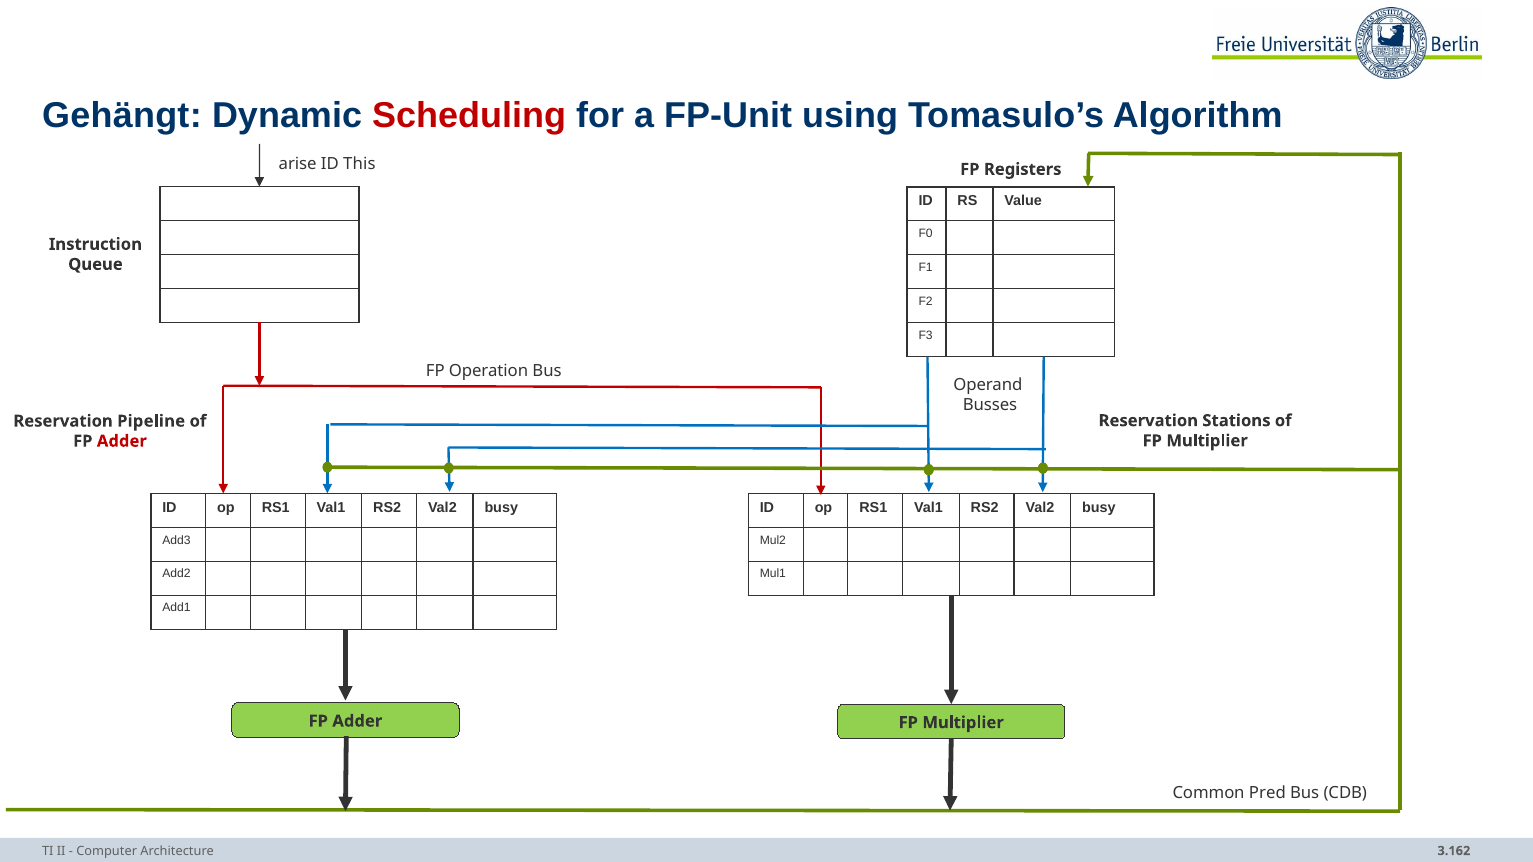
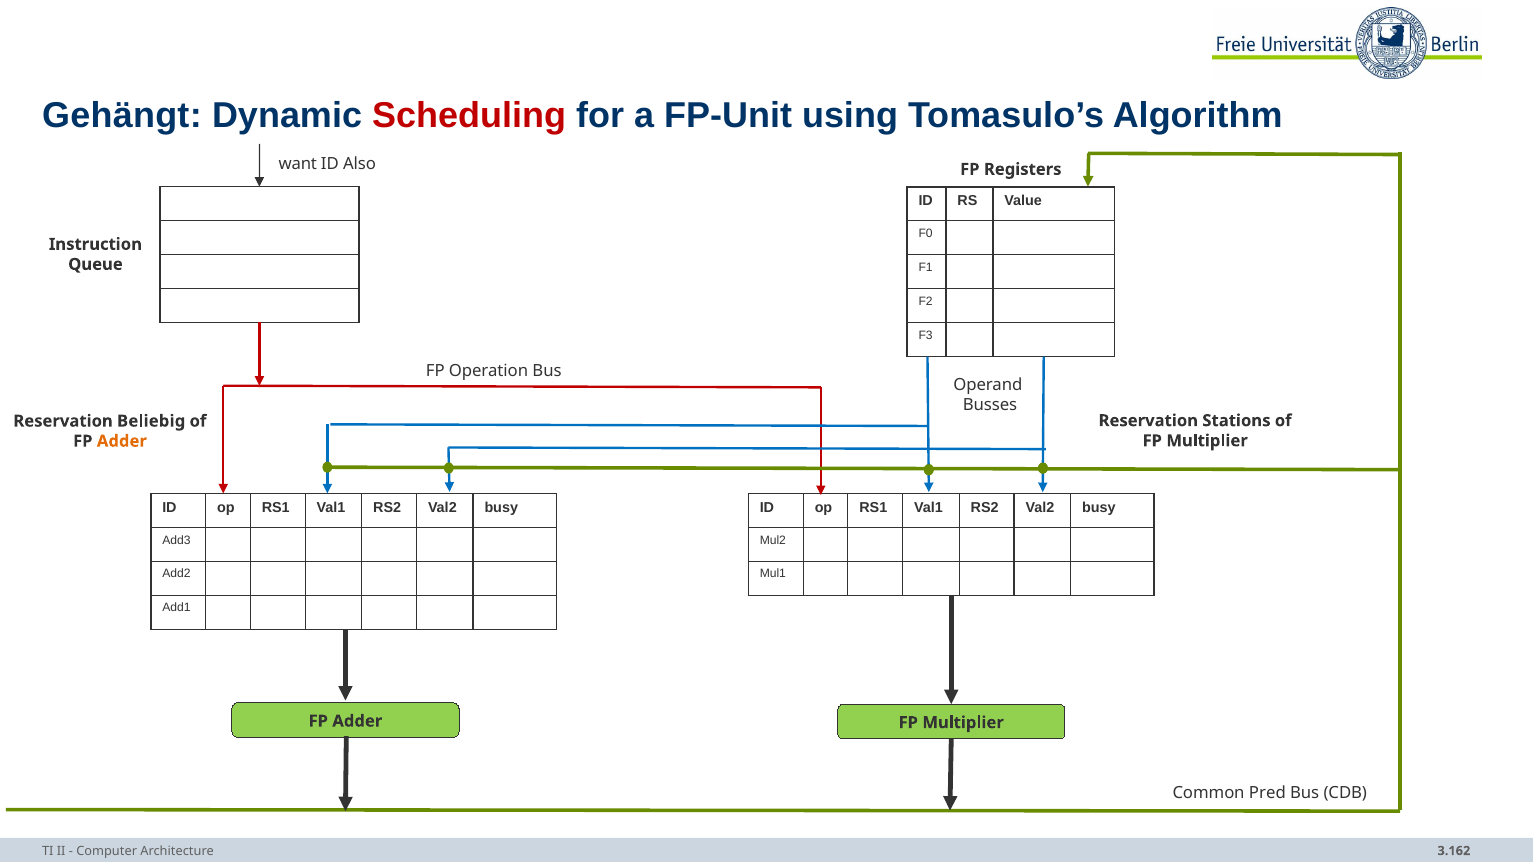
arise: arise -> want (298, 164)
This: This -> Also (359, 164)
Pipeline: Pipeline -> Beliebig (151, 421)
Adder colour: red -> orange (122, 441)
